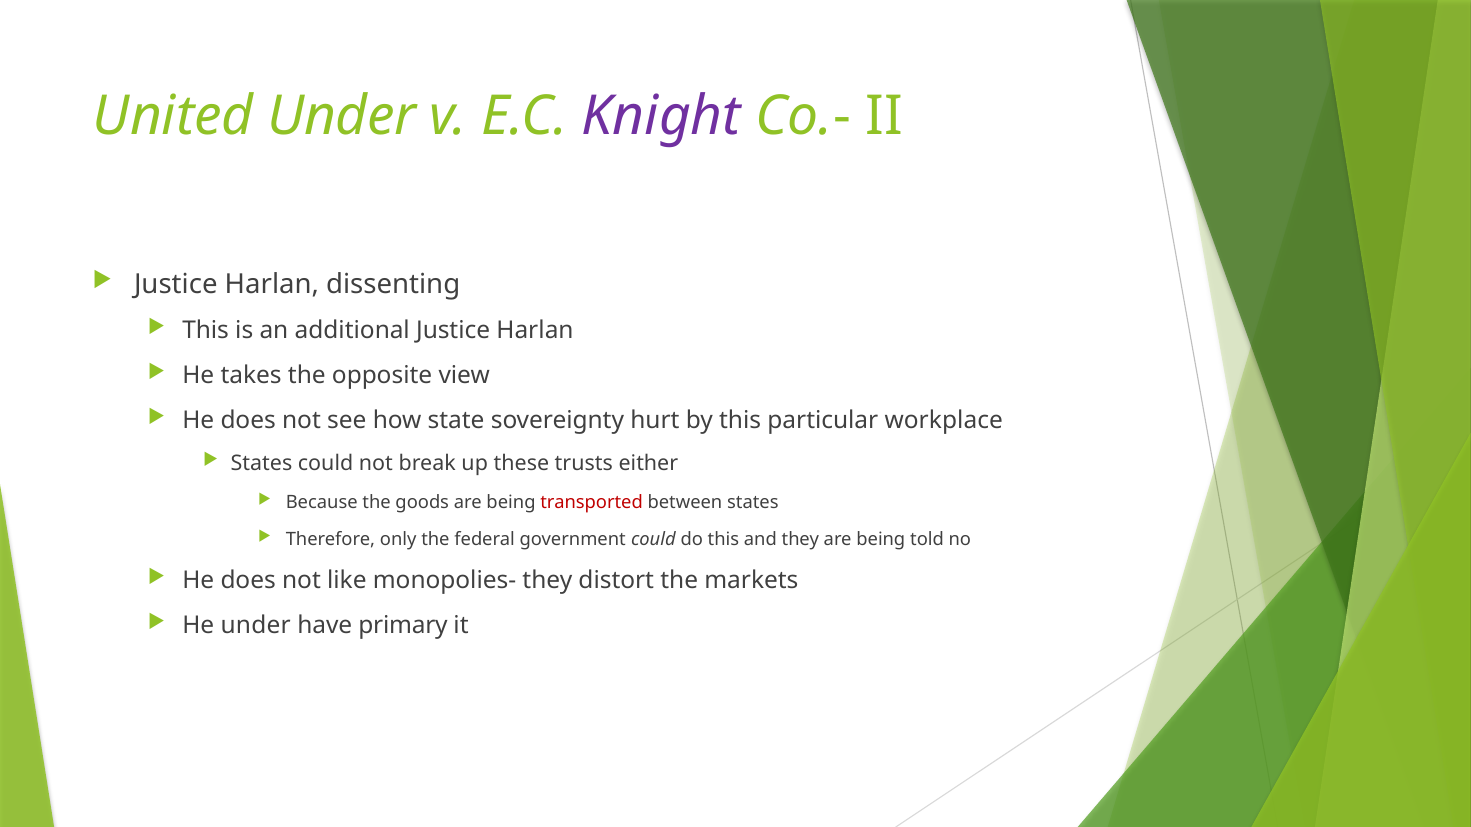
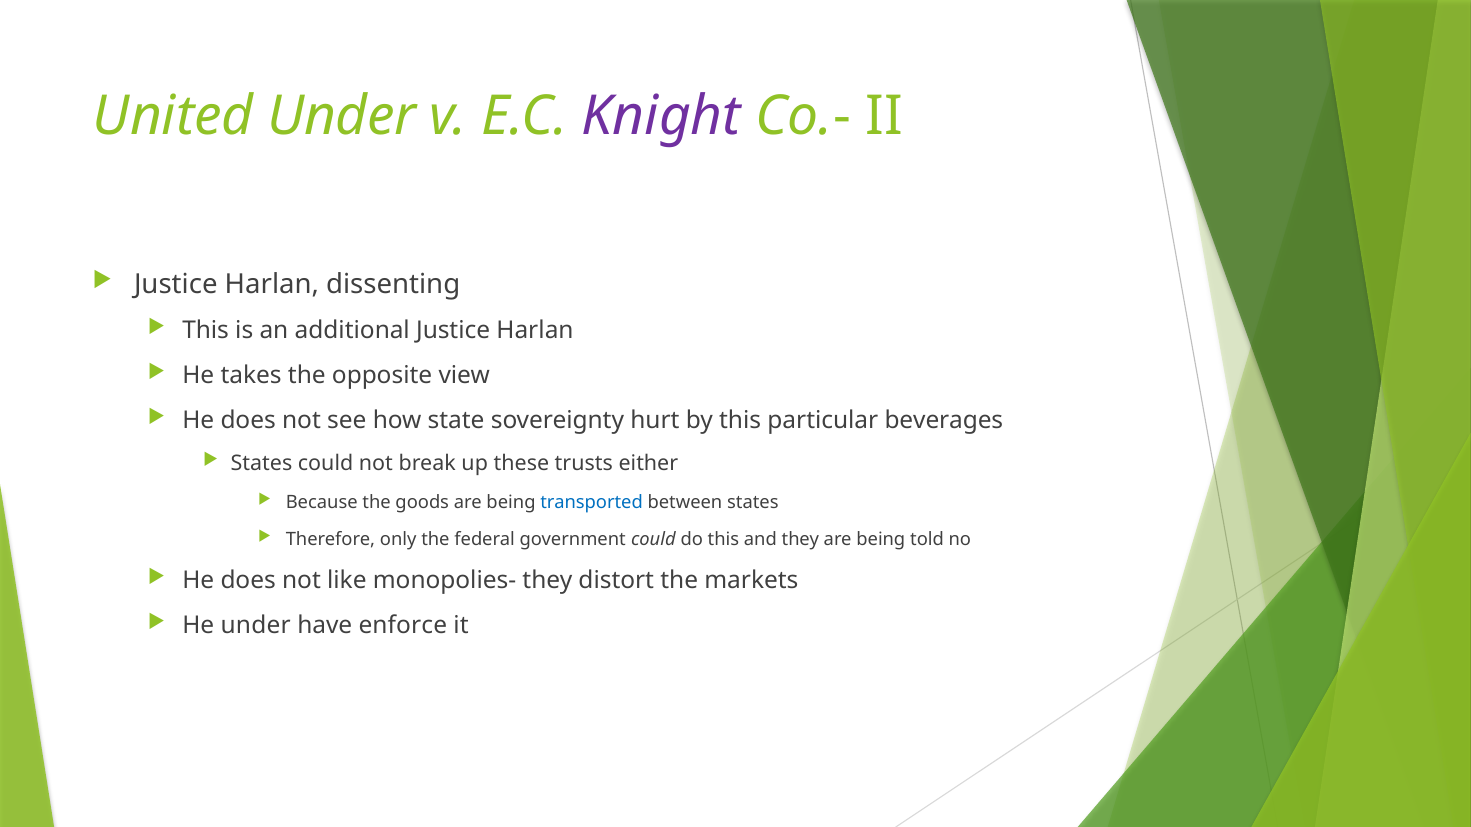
workplace: workplace -> beverages (944, 421)
transported colour: red -> blue (592, 502)
primary: primary -> enforce (403, 626)
